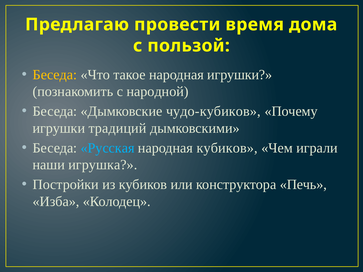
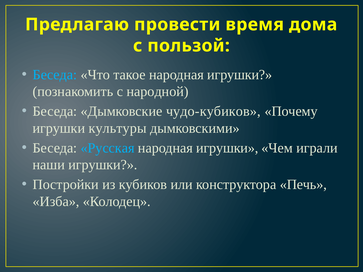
Беседа colour: yellow -> light blue (55, 75)
традиций: традиций -> культуры (118, 128)
кубиков: кубиков -> игрушки (227, 148)
наши игрушка: игрушка -> игрушки (103, 165)
